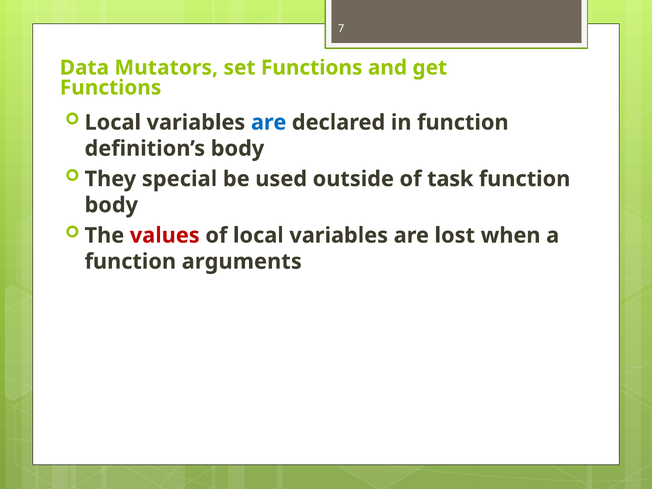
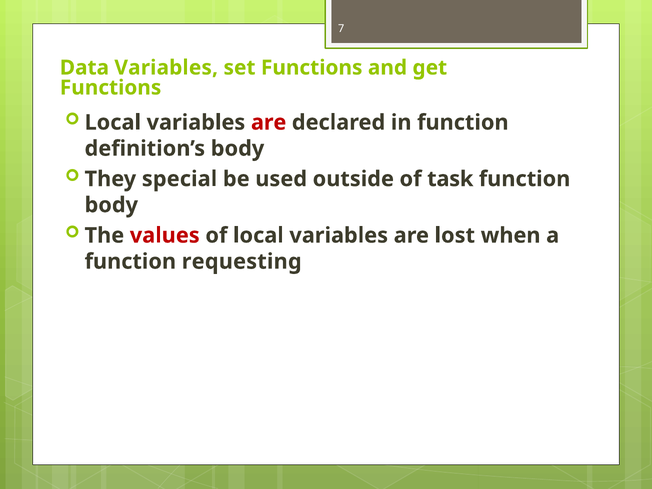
Data Mutators: Mutators -> Variables (166, 68)
are colour: blue -> red (269, 122)
arguments: arguments -> requesting (242, 262)
